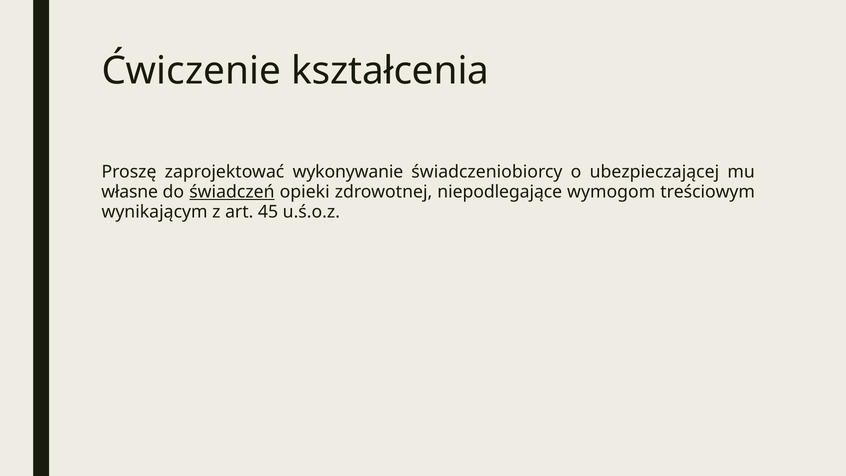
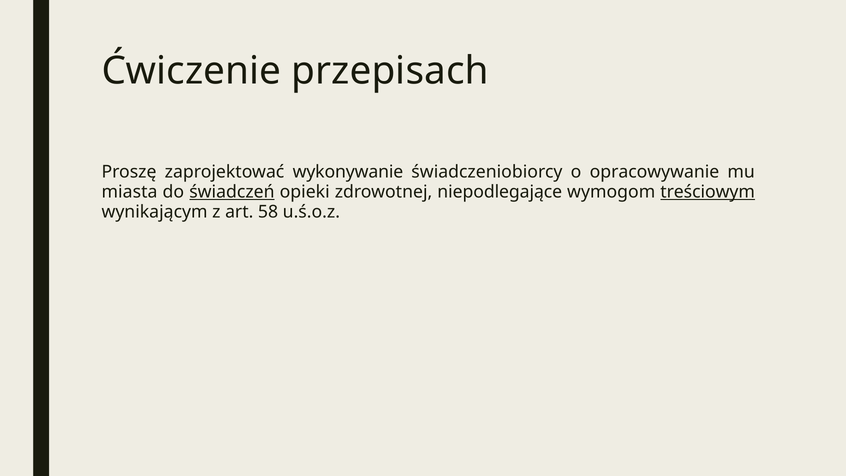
kształcenia: kształcenia -> przepisach (390, 71)
ubezpieczającej: ubezpieczającej -> opracowywanie (654, 172)
własne: własne -> miasta (130, 192)
treściowym underline: none -> present (708, 192)
45: 45 -> 58 (268, 212)
